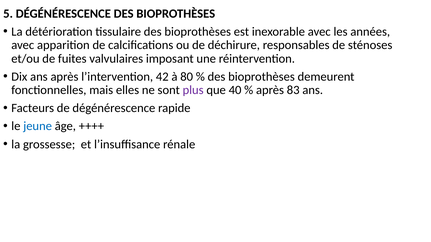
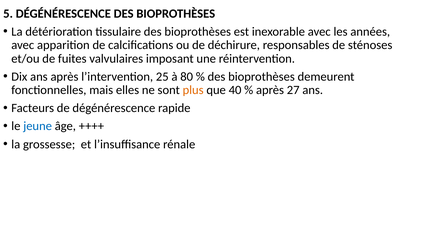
42: 42 -> 25 (162, 77)
plus colour: purple -> orange (193, 90)
83: 83 -> 27 (293, 90)
